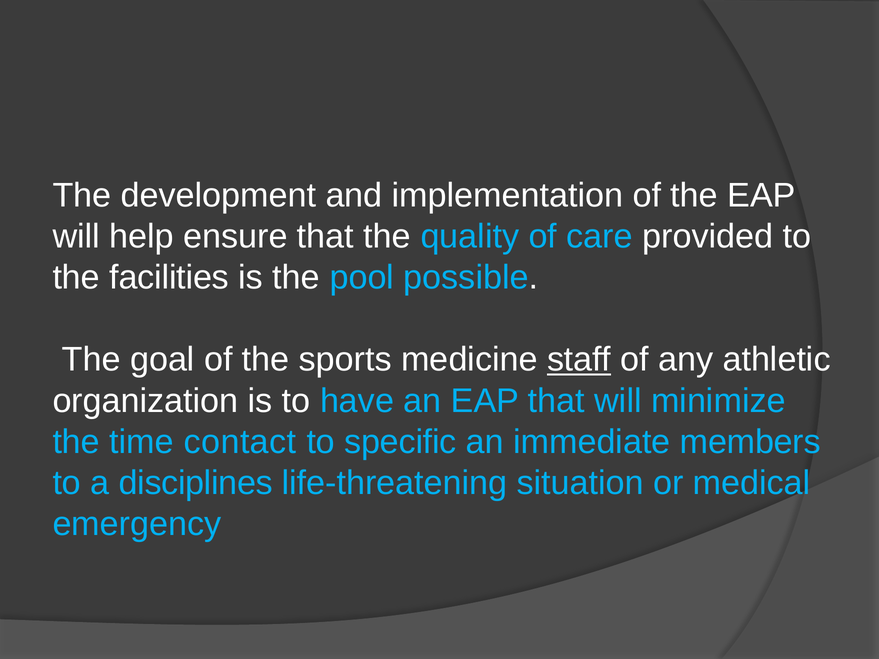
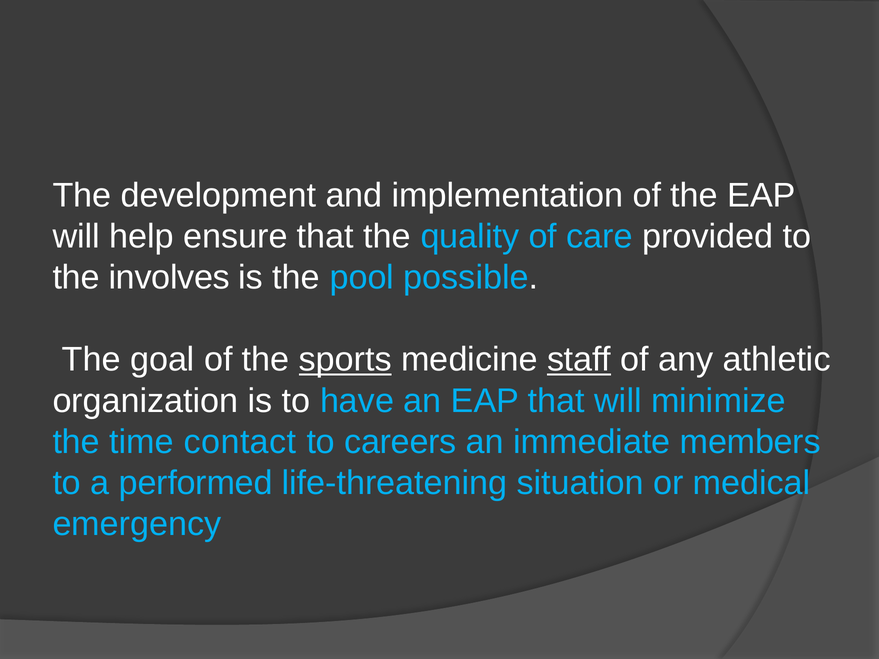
facilities: facilities -> involves (169, 278)
sports underline: none -> present (345, 360)
specific: specific -> careers (400, 442)
disciplines: disciplines -> performed (196, 483)
